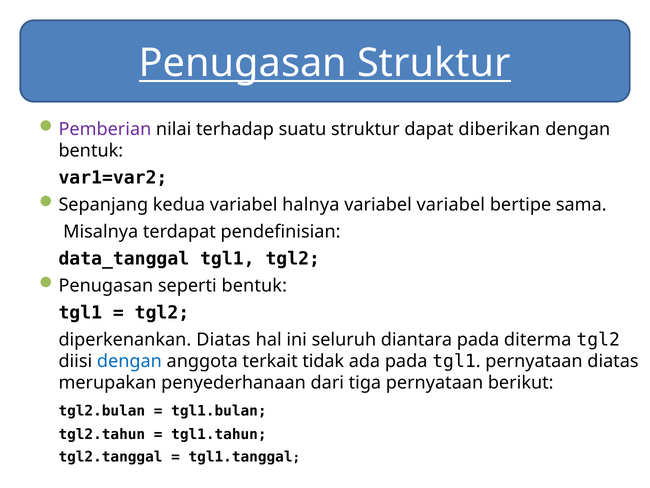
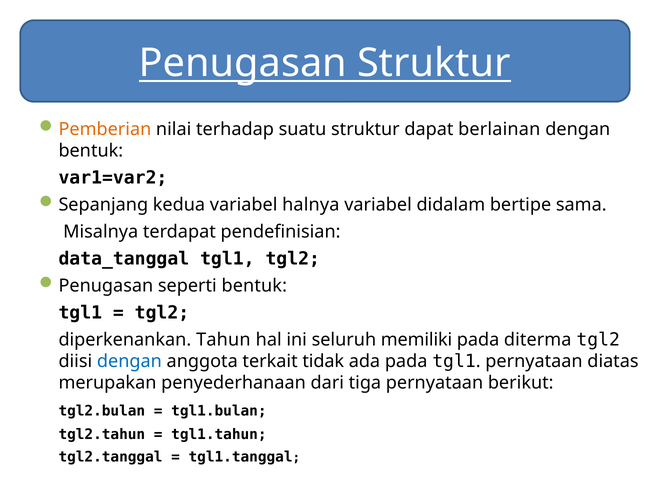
Pemberian colour: purple -> orange (105, 129)
diberikan: diberikan -> berlainan (499, 129)
variabel variabel: variabel -> didalam (451, 205)
diperkenankan Diatas: Diatas -> Tahun (223, 339)
diantara: diantara -> memiliki (417, 339)
